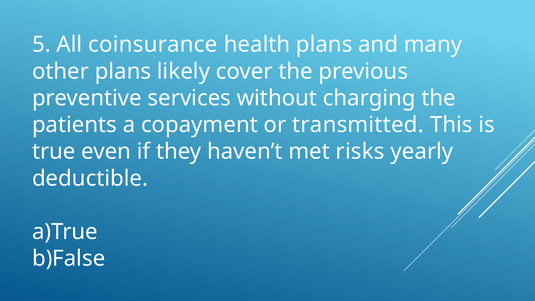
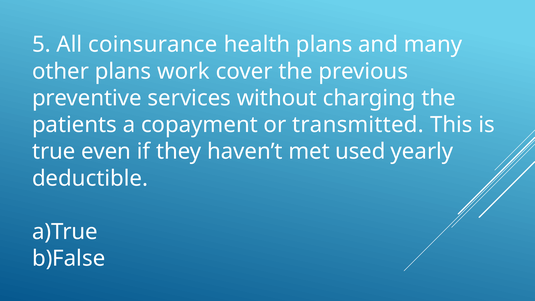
likely: likely -> work (183, 71)
risks: risks -> used (360, 152)
